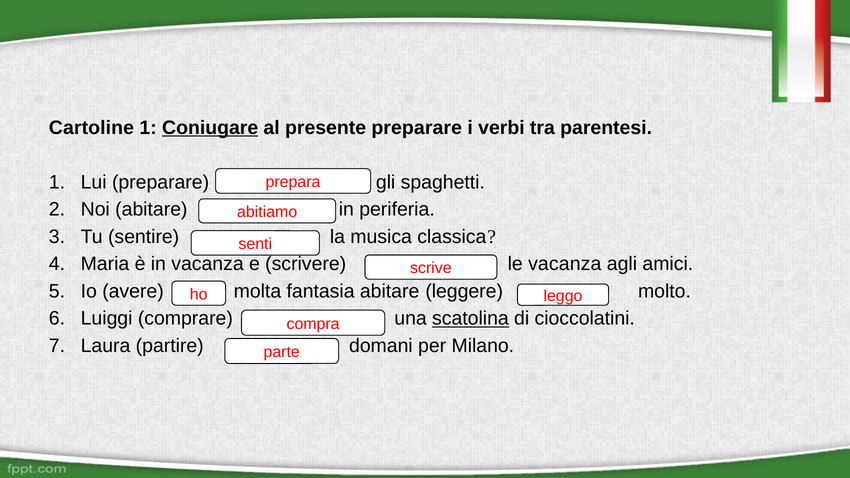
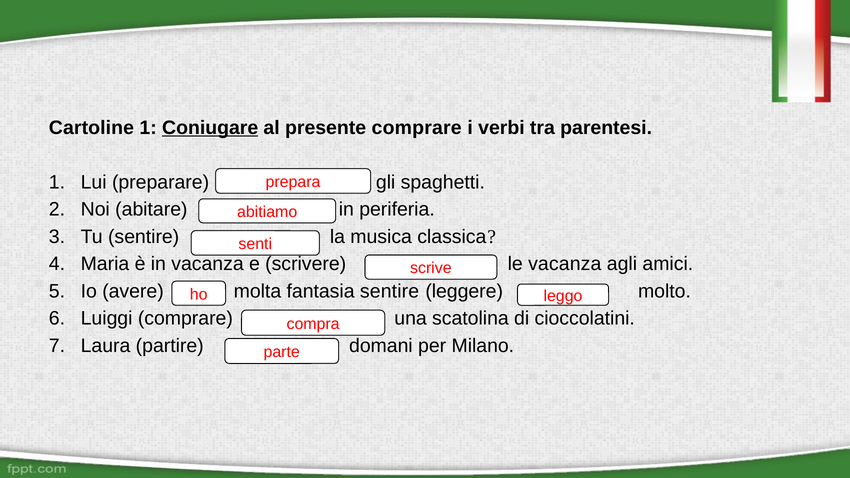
presente preparare: preparare -> comprare (417, 128)
fantasia abitare: abitare -> sentire (390, 291)
scatolina underline: present -> none (470, 319)
